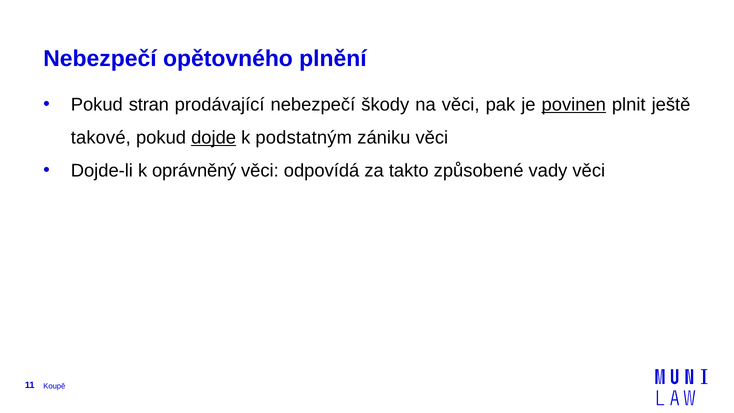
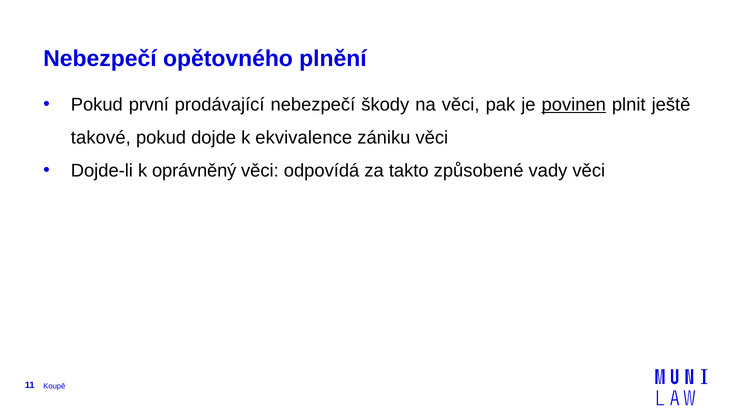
stran: stran -> první (149, 105)
dojde underline: present -> none (214, 138)
podstatným: podstatným -> ekvivalence (304, 138)
